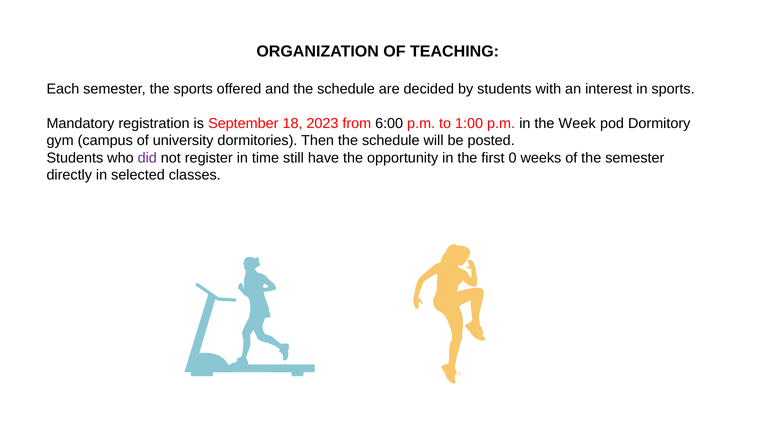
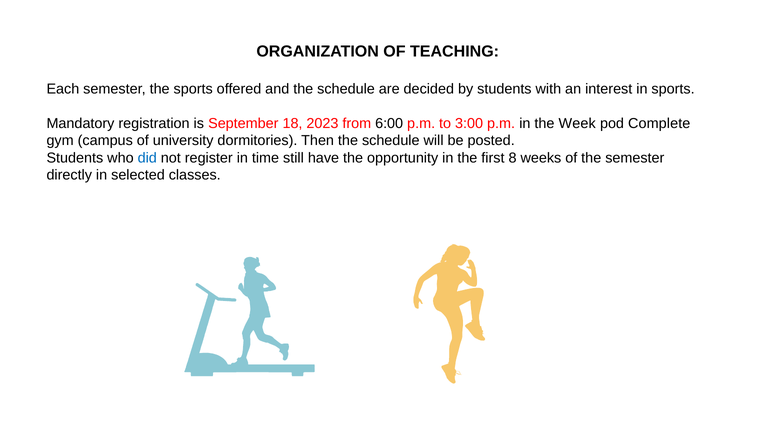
1:00: 1:00 -> 3:00 (469, 123)
Dormitory: Dormitory -> Complete (659, 123)
did colour: purple -> blue (147, 158)
0: 0 -> 8 (513, 158)
